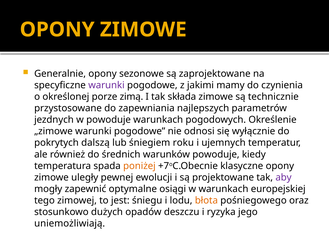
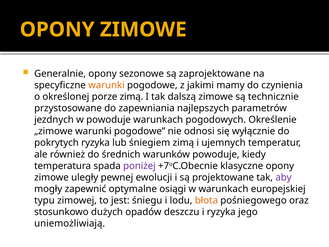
warunki colour: purple -> orange (106, 85)
składa: składa -> dalszą (182, 97)
pokrytych dalszą: dalszą -> ryzyka (96, 143)
śniegiem roku: roku -> zimą (183, 143)
poniżej colour: orange -> purple (139, 166)
tego: tego -> typu (44, 200)
